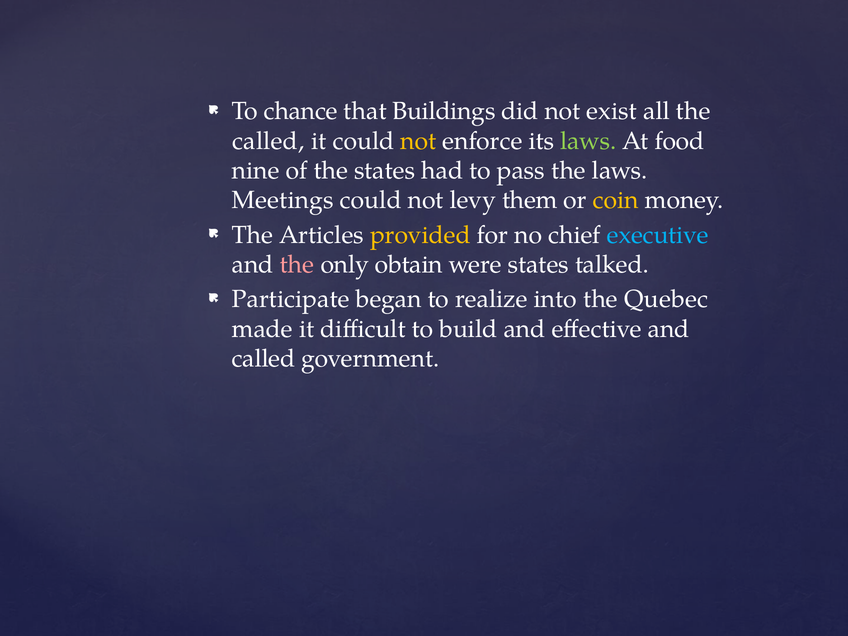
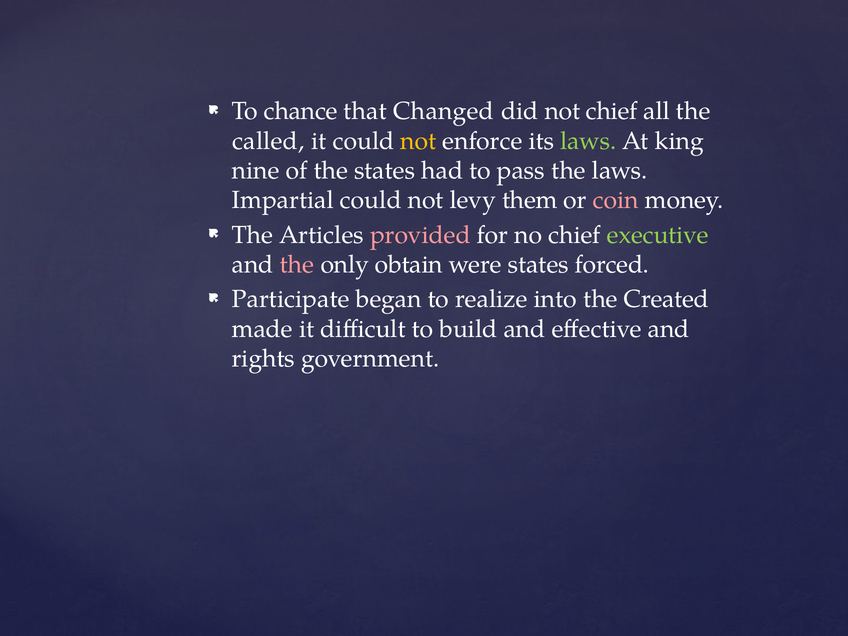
Buildings: Buildings -> Changed (444, 111)
not exist: exist -> chief (612, 111)
food: food -> king (679, 141)
Meetings: Meetings -> Impartial (283, 200)
coin colour: yellow -> pink (616, 200)
provided colour: yellow -> pink (420, 235)
executive colour: light blue -> light green (658, 235)
talked: talked -> forced (612, 265)
Quebec: Quebec -> Created (666, 299)
called: called -> rights (263, 359)
